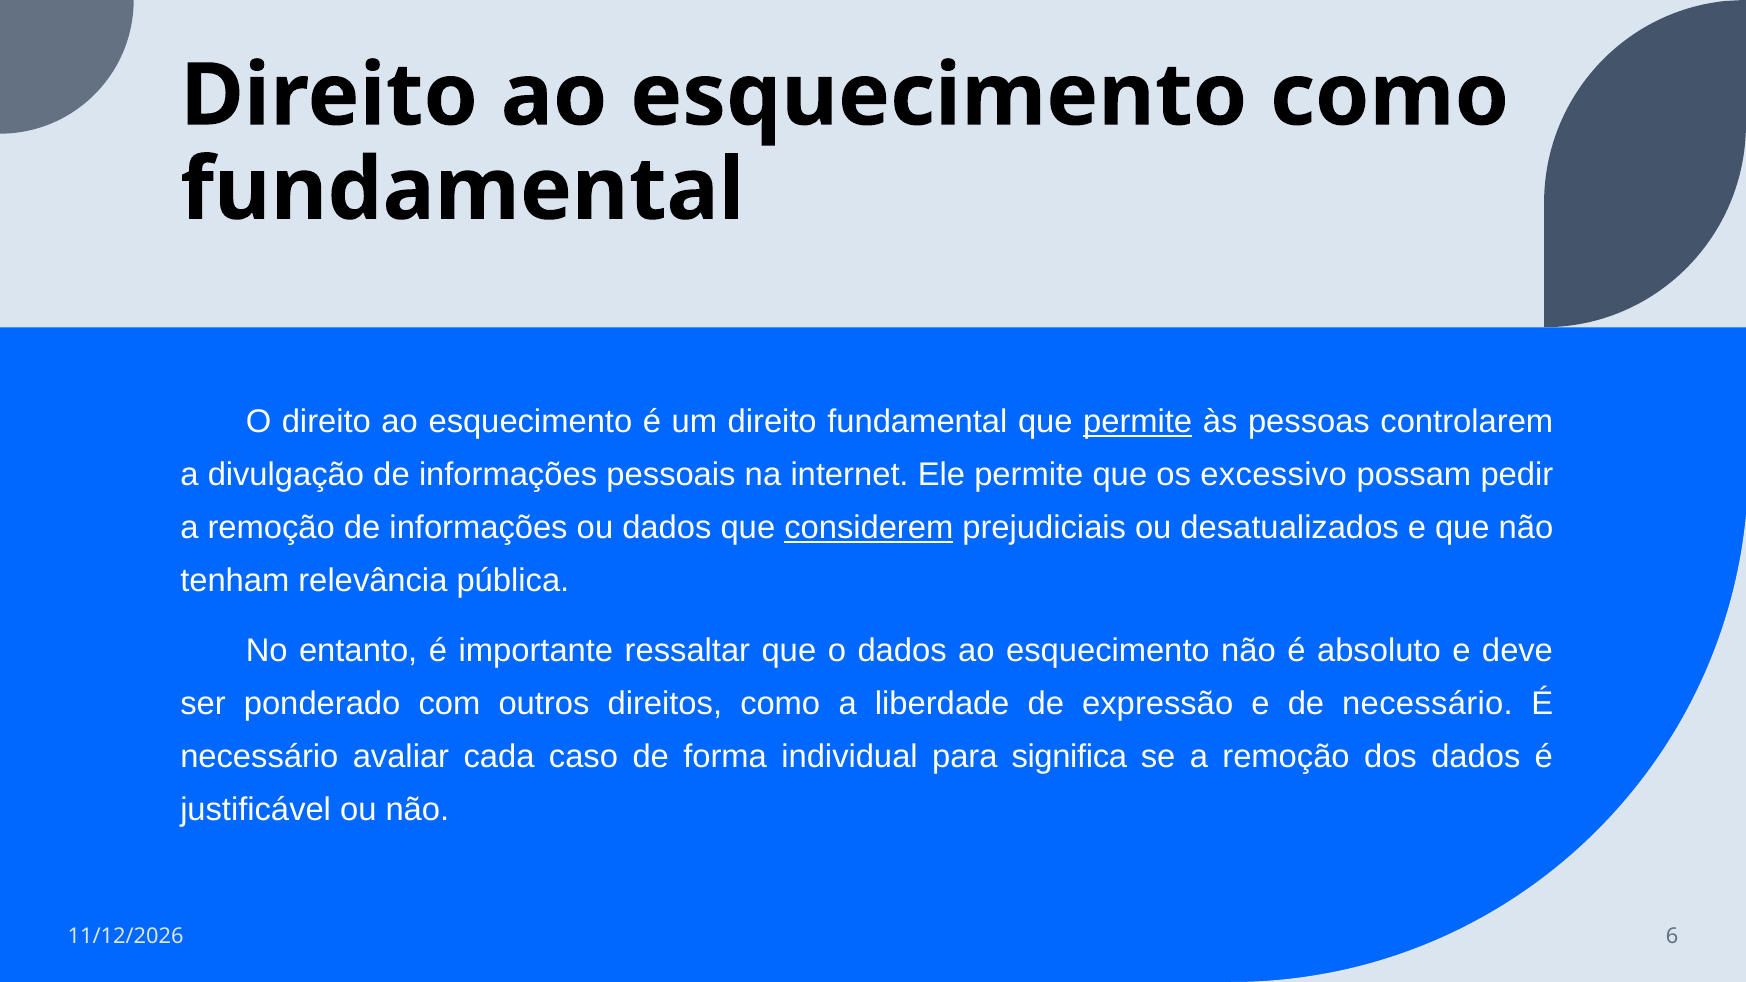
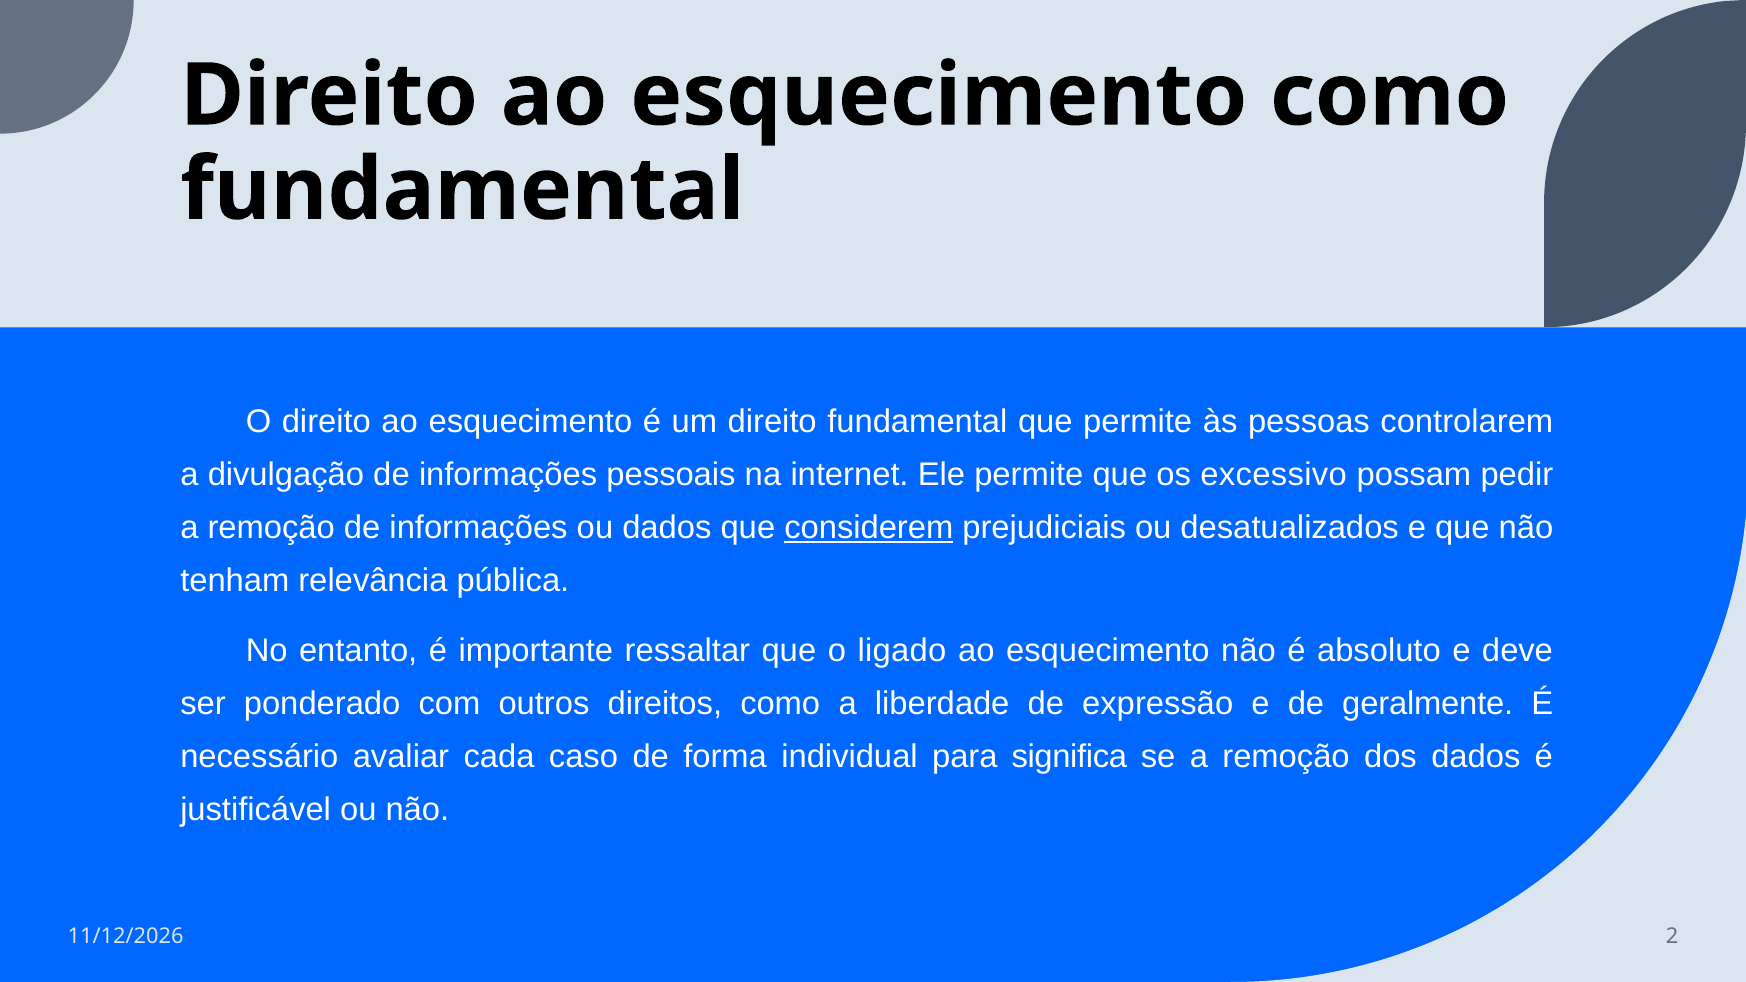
permite underline: present -> none (1138, 422)
o dados: dados -> ligado (902, 650)
de necessário: necessário -> geralmente (1428, 703)
6: 6 -> 2 (1672, 936)
